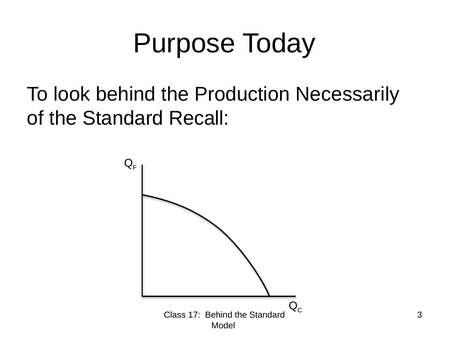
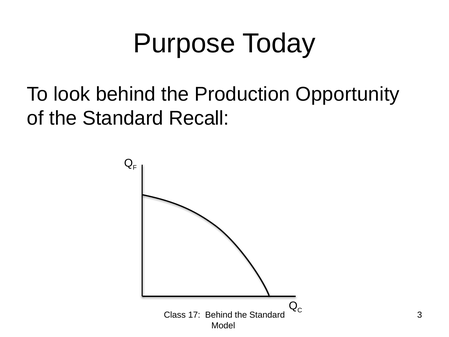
Necessarily: Necessarily -> Opportunity (348, 94)
